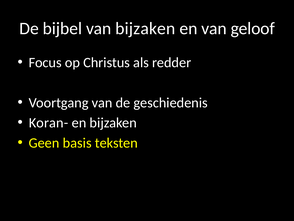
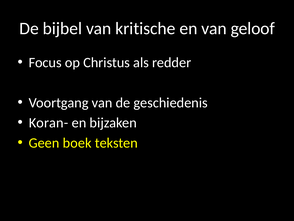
van bijzaken: bijzaken -> kritische (145, 28)
basis: basis -> boek (77, 143)
